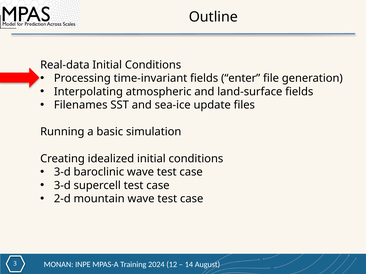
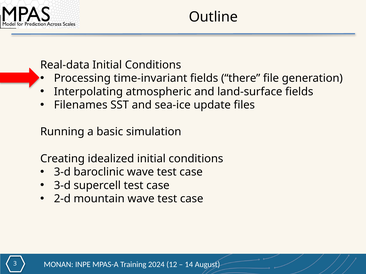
enter: enter -> there (241, 78)
